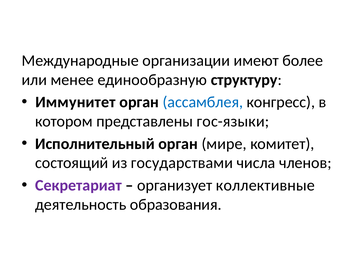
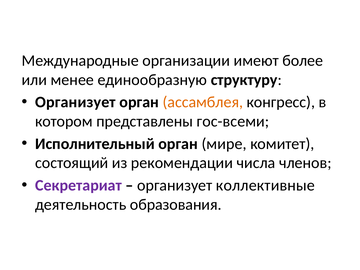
Иммунитет: Иммунитет -> Организует (75, 102)
ассамблея colour: blue -> orange (203, 102)
гос-языки: гос-языки -> гос-всеми (233, 121)
государствами: государствами -> рекомендации (182, 163)
